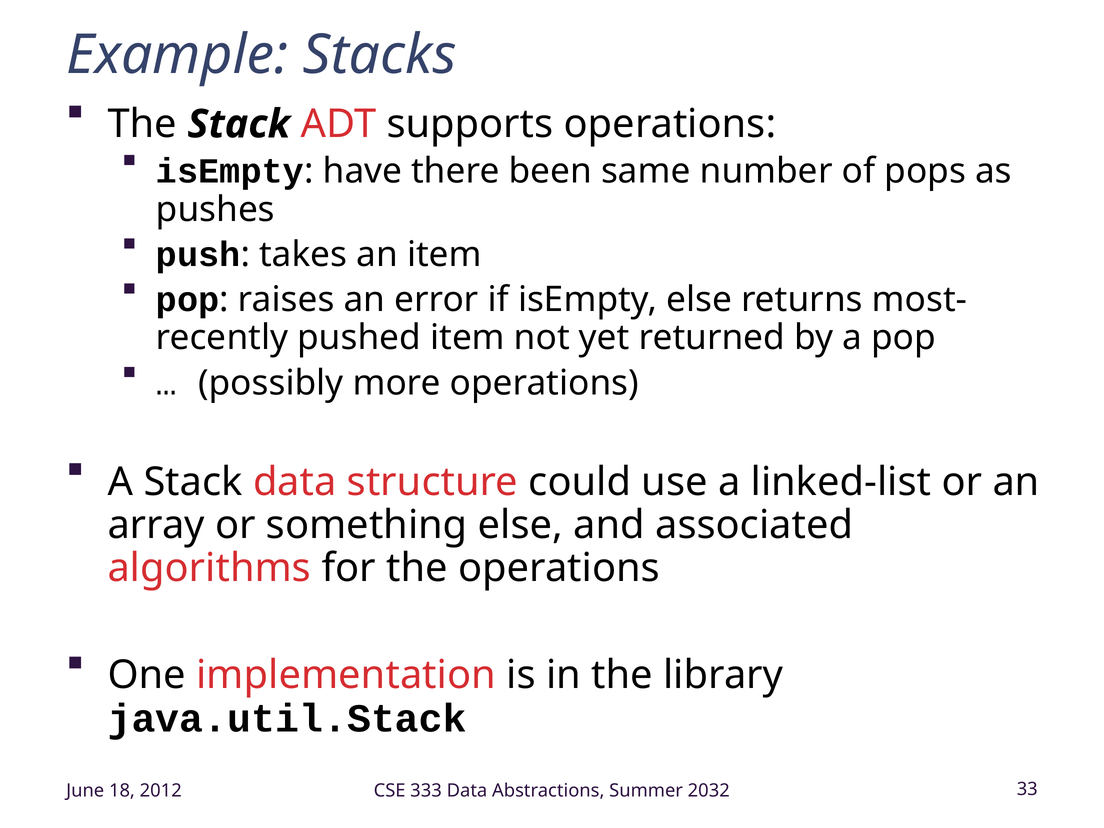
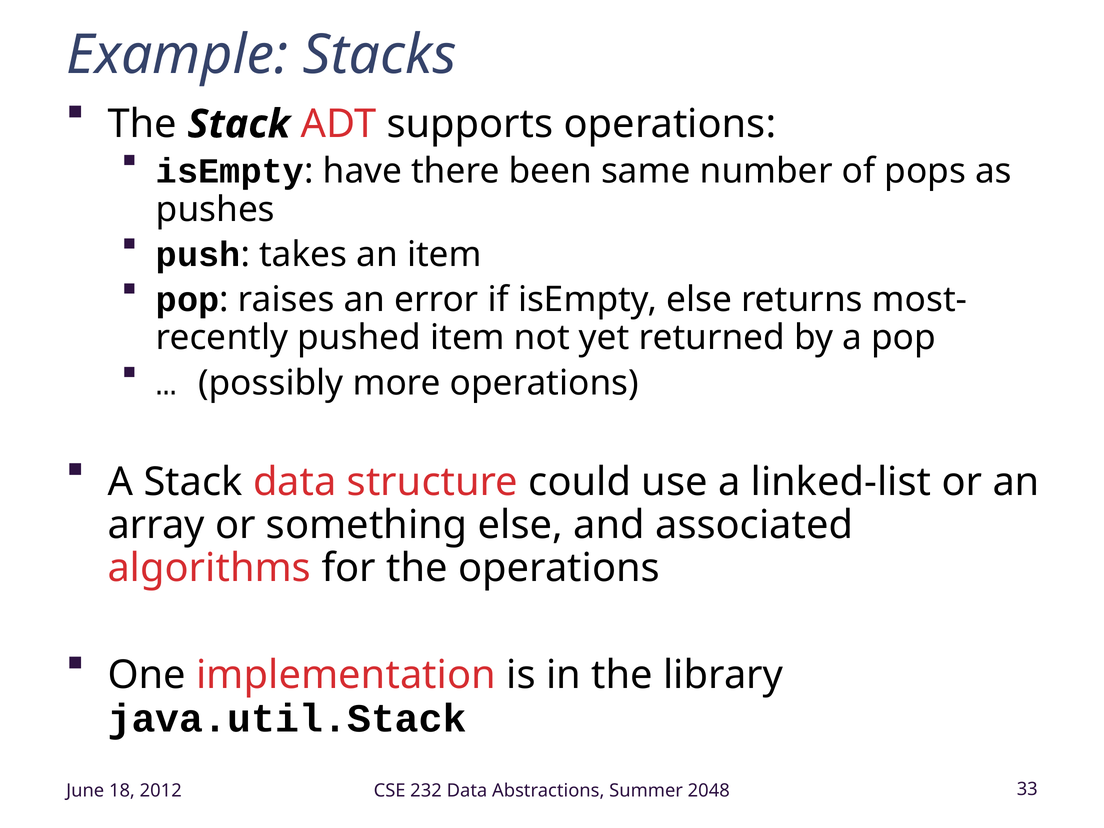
333: 333 -> 232 (426, 791)
2032: 2032 -> 2048 (709, 791)
